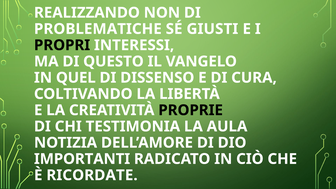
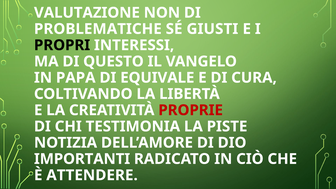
REALIZZANDO: REALIZZANDO -> VALUTAZIONE (87, 13)
QUEL: QUEL -> PAPA (76, 78)
DISSENSO: DISSENSO -> EQUIVALE (157, 78)
PROPRIE colour: black -> red (191, 110)
AULA: AULA -> PISTE (227, 126)
RICORDATE: RICORDATE -> ATTENDERE (92, 175)
